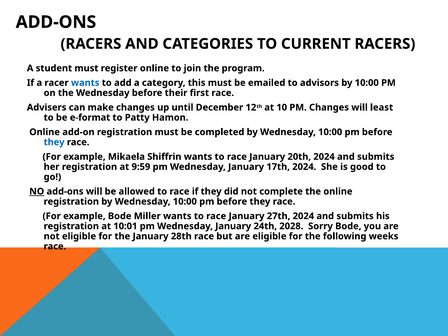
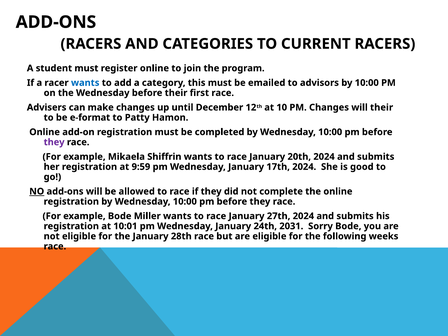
will least: least -> their (382, 107)
they colour: blue -> purple (54, 142)
2028: 2028 -> 2031 (291, 226)
